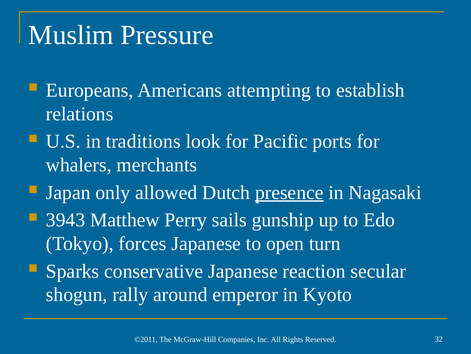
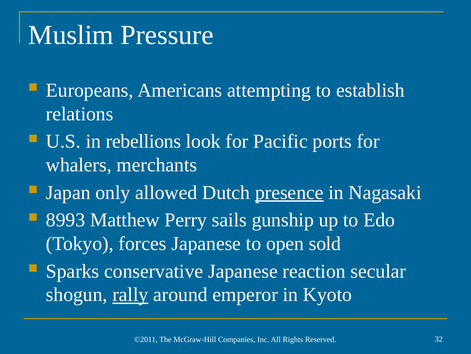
traditions: traditions -> rebellions (143, 141)
3943: 3943 -> 8993 (66, 220)
turn: turn -> sold (325, 243)
rally underline: none -> present (130, 294)
